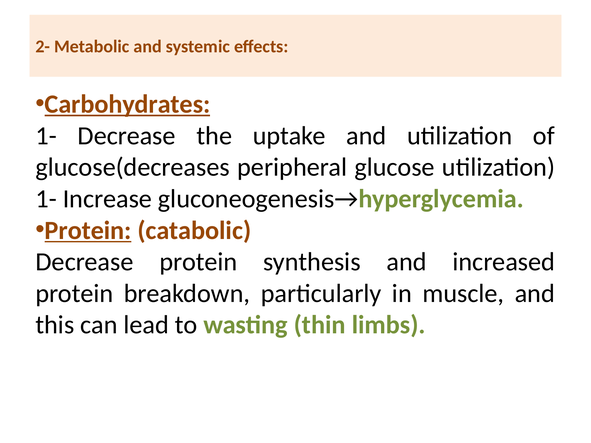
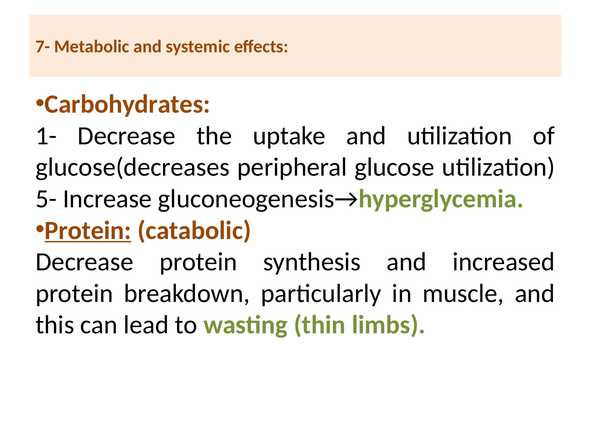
2-: 2- -> 7- (43, 46)
Carbohydrates underline: present -> none (127, 104)
1-: 1- -> 5- (46, 199)
